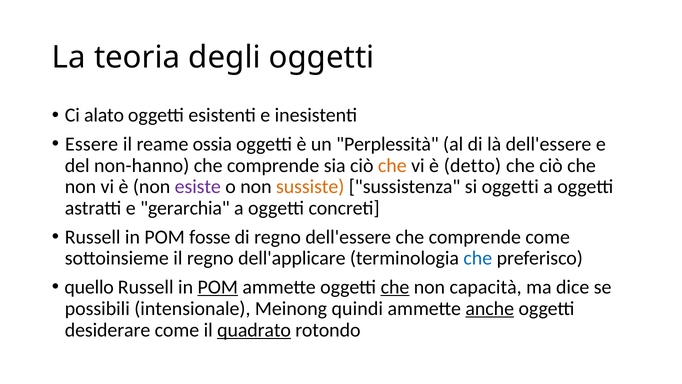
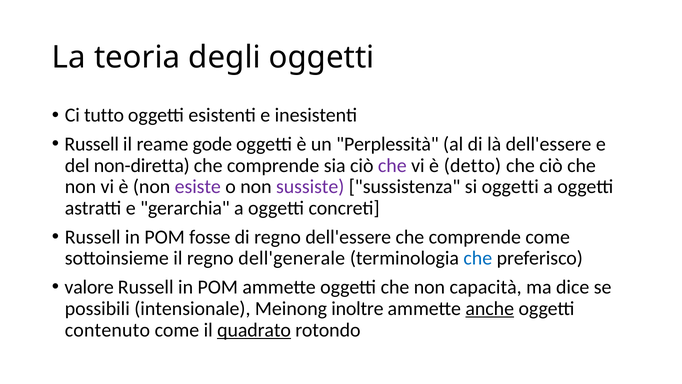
alato: alato -> tutto (104, 115)
Essere: Essere -> Russell (92, 144)
ossia: ossia -> gode (212, 144)
non-hanno: non-hanno -> non-diretta (142, 165)
che colour: orange -> purple (392, 165)
sussiste colour: orange -> purple (310, 187)
dell'applicare: dell'applicare -> dell'generale (292, 258)
quello: quello -> valore (89, 287)
POM underline: present -> none (218, 287)
che underline: present -> none (395, 287)
quindi: quindi -> inoltre (357, 308)
desiderare: desiderare -> contenuto (107, 330)
